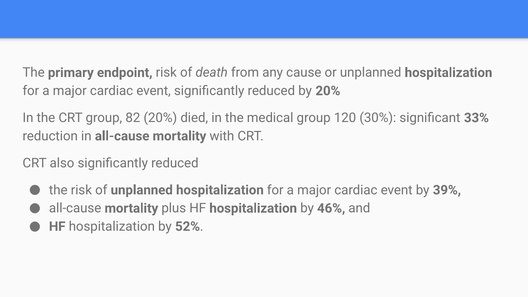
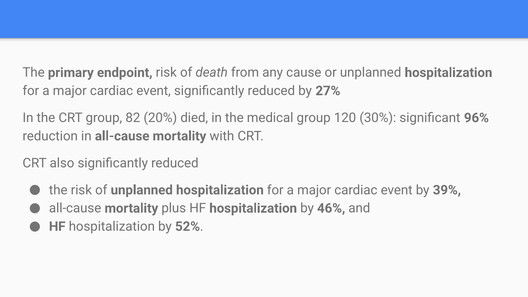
by 20%: 20% -> 27% (328, 91)
33%: 33% -> 96% (476, 118)
